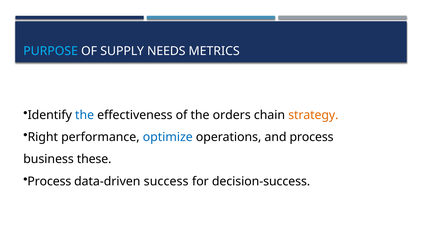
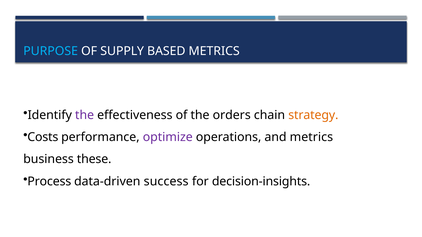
NEEDS: NEEDS -> BASED (166, 51)
the colour: blue -> purple (85, 115)
Right: Right -> Costs (43, 137)
optimize colour: blue -> purple (168, 137)
and process: process -> metrics (311, 137)
decision-success: decision-success -> decision-insights (261, 182)
